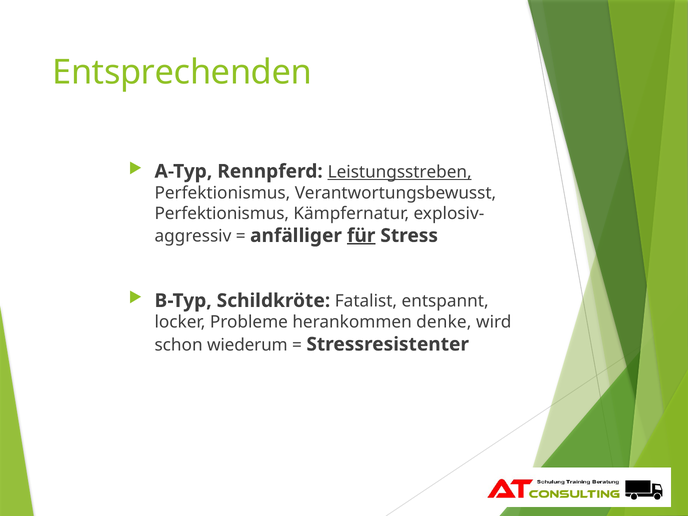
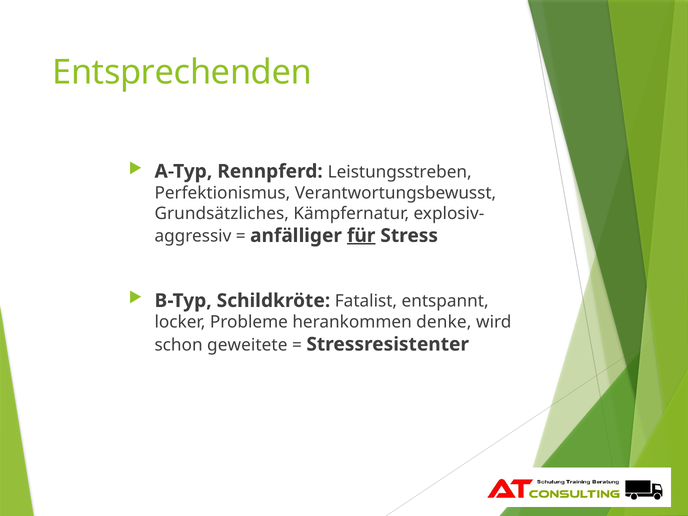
Leistungsstreben underline: present -> none (400, 172)
Perfektionismus: Perfektionismus -> Grundsätzliches (222, 214)
wiederum: wiederum -> geweitete (247, 345)
